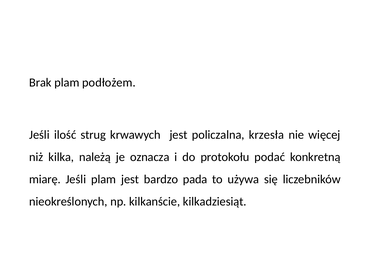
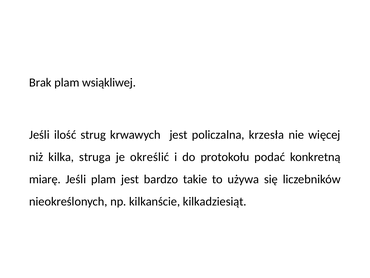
podłożem: podłożem -> wsiąkliwej (109, 82)
należą: należą -> struga (95, 157)
oznacza: oznacza -> określić (150, 157)
pada: pada -> takie (195, 179)
